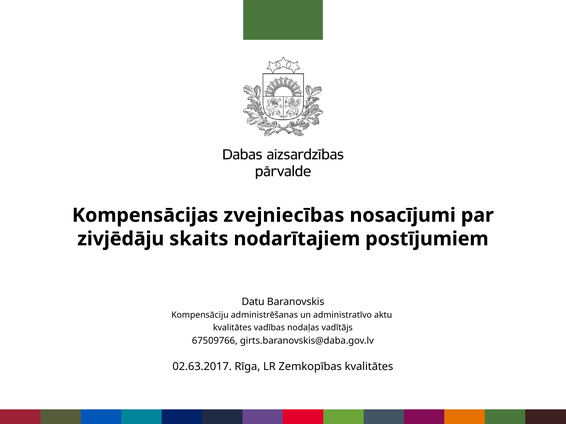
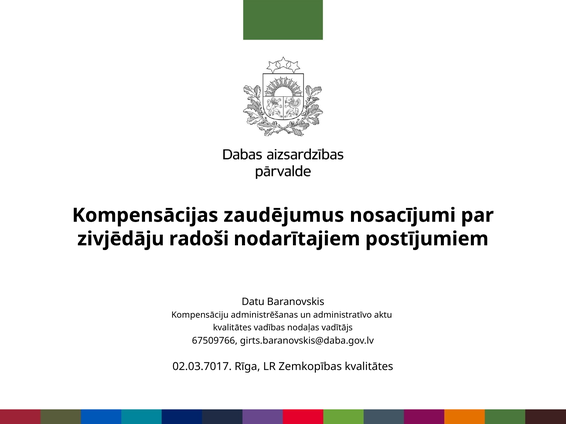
zvejniecības: zvejniecības -> zaudējumus (284, 216)
skaits: skaits -> radoši (199, 239)
02.63.2017: 02.63.2017 -> 02.03.7017 (202, 367)
